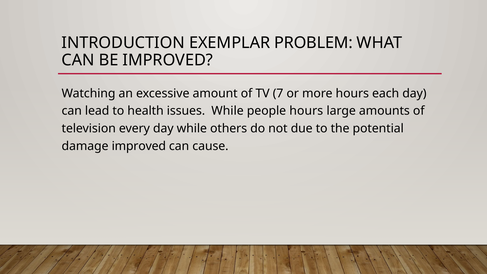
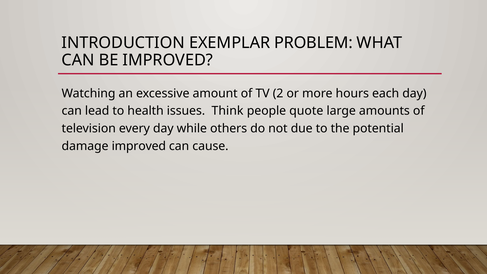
7: 7 -> 2 (278, 93)
issues While: While -> Think (228, 111)
people hours: hours -> quote (306, 111)
